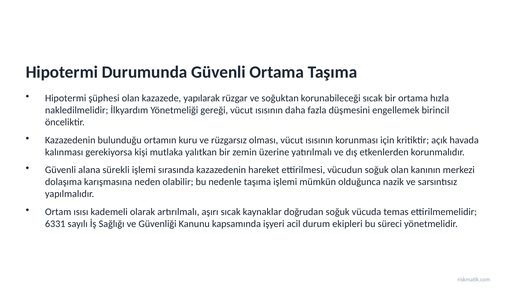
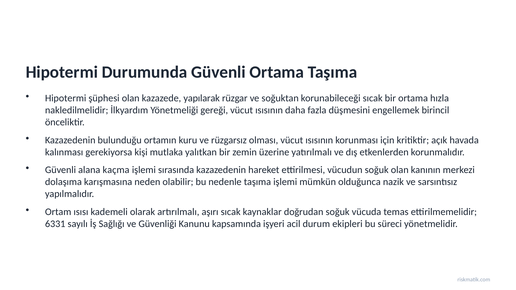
sürekli: sürekli -> kaçma (116, 170)
